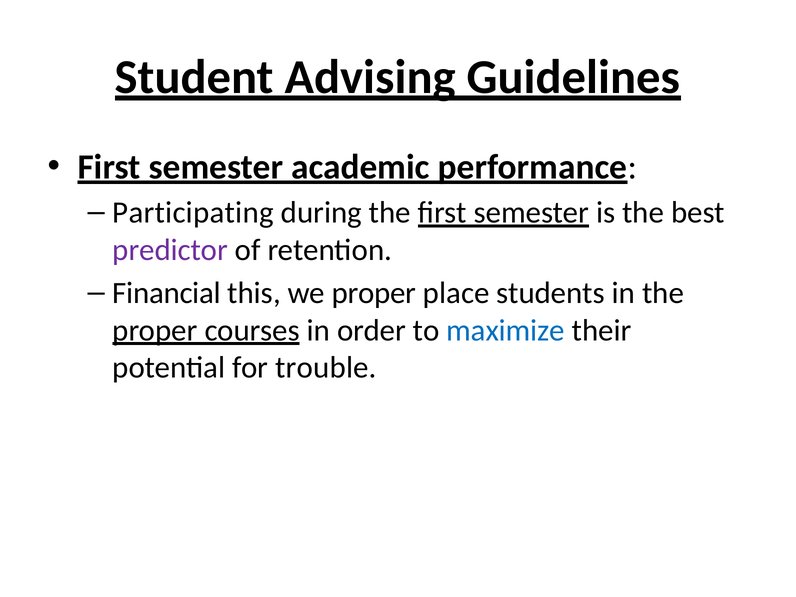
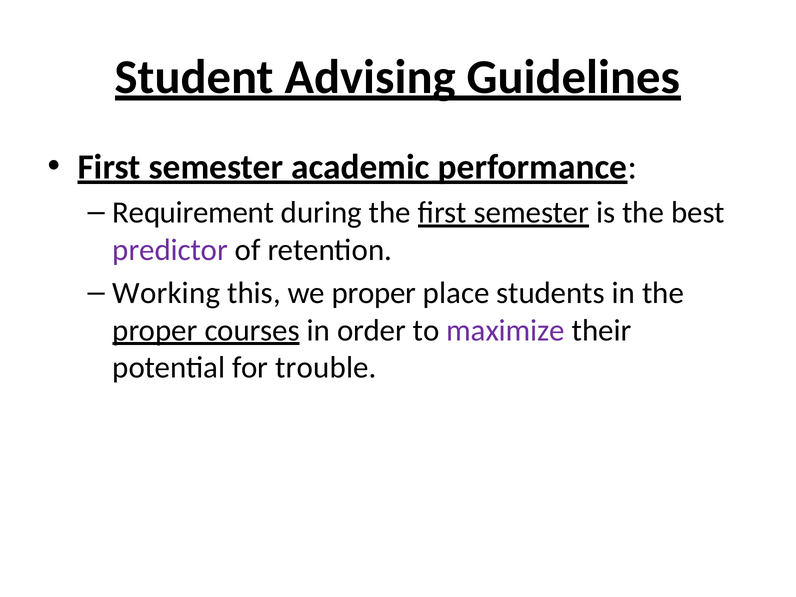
Participating: Participating -> Requirement (193, 213)
Financial: Financial -> Working (166, 293)
maximize colour: blue -> purple (506, 330)
